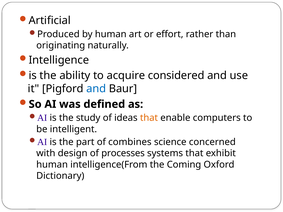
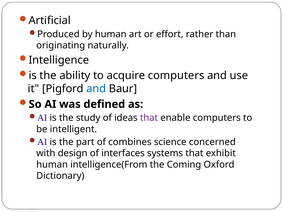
acquire considered: considered -> computers (176, 76)
that colour: orange -> purple (149, 118)
processes: processes -> interfaces (123, 153)
